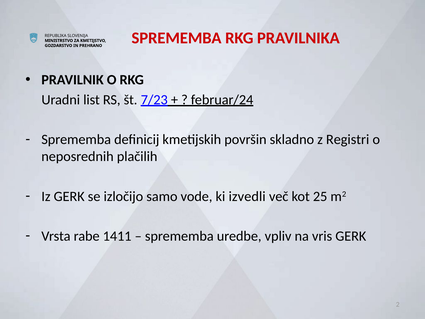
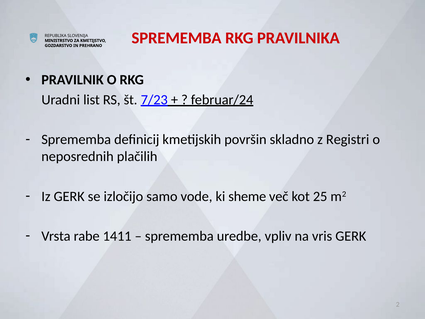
izvedli: izvedli -> sheme (247, 196)
